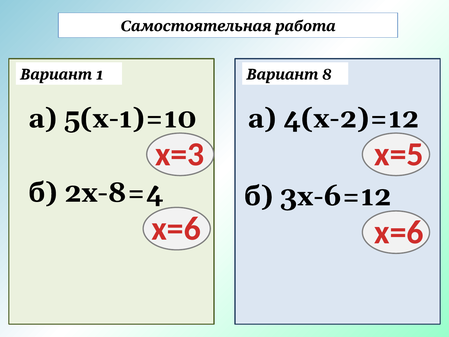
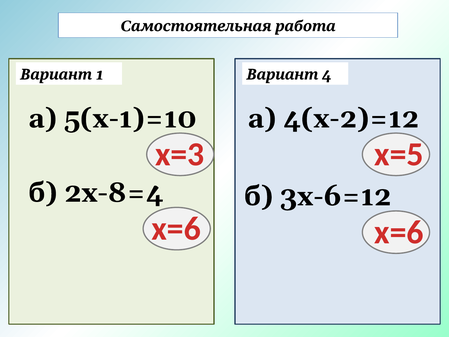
8: 8 -> 4 (327, 75)
